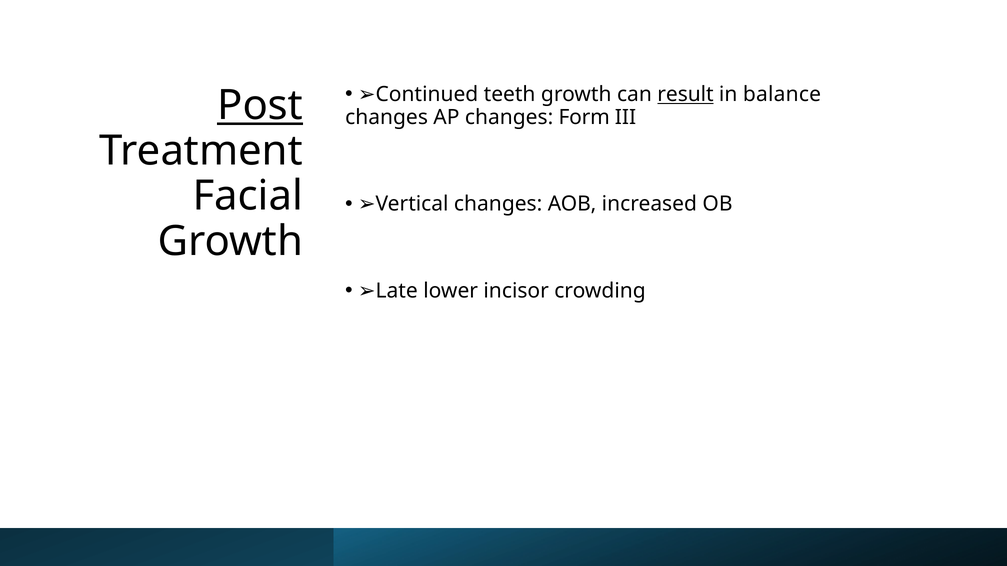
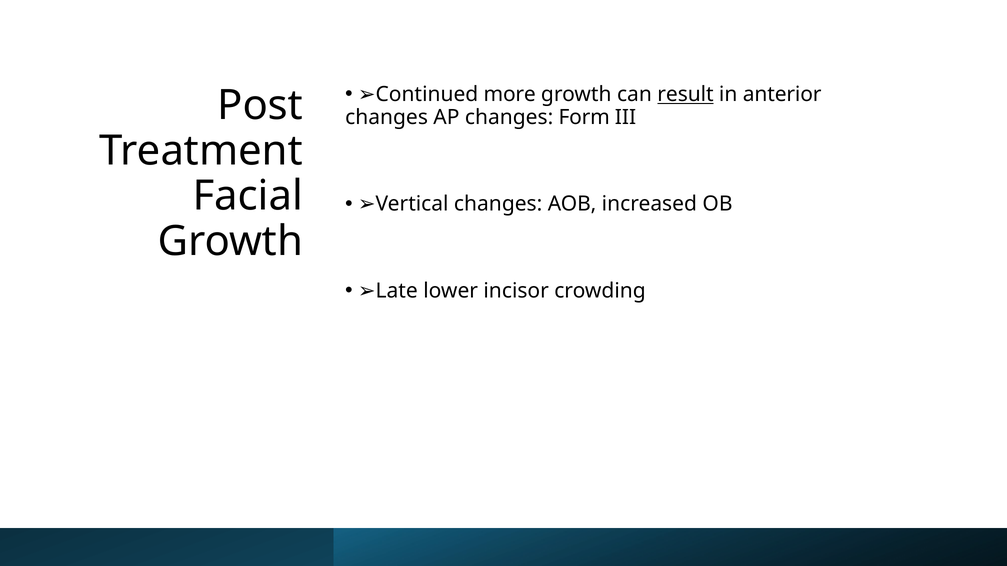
teeth: teeth -> more (510, 94)
balance: balance -> anterior (782, 94)
Post underline: present -> none (260, 106)
